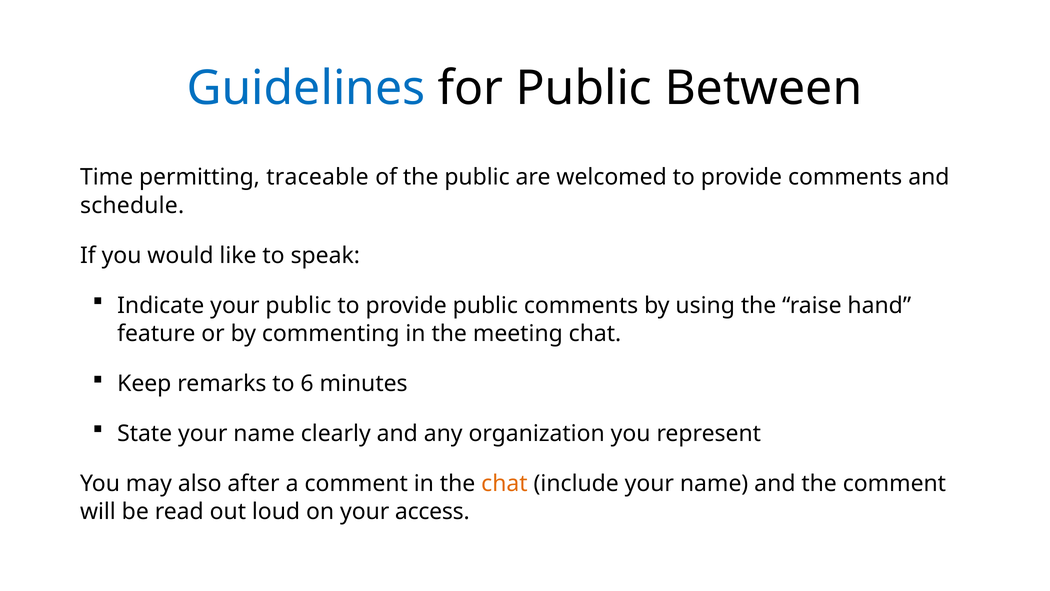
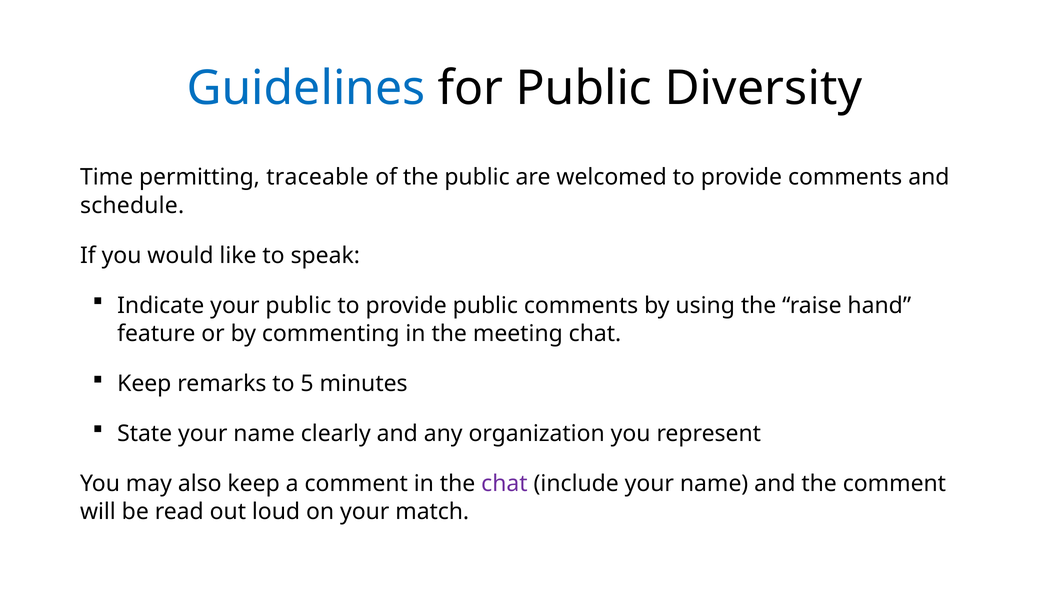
Between: Between -> Diversity (763, 88)
6: 6 -> 5 (307, 383)
also after: after -> keep (254, 483)
chat colour: orange -> purple (504, 483)
access: access -> match (432, 512)
